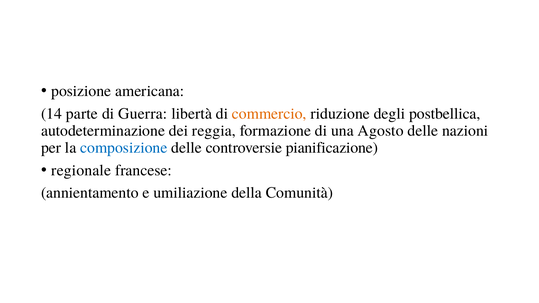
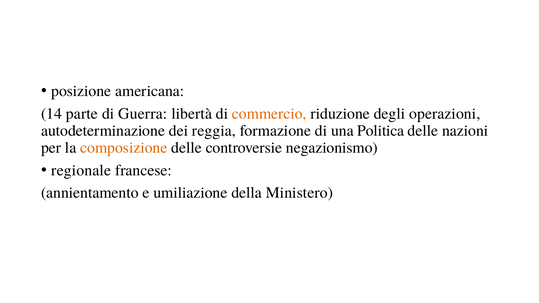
postbellica: postbellica -> operazioni (445, 114)
Agosto: Agosto -> Politica (381, 131)
composizione colour: blue -> orange (124, 148)
pianificazione: pianificazione -> negazionismo (332, 148)
Comunità: Comunità -> Ministero (299, 193)
